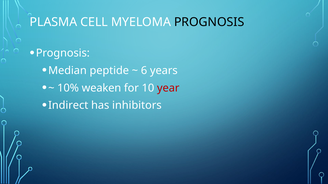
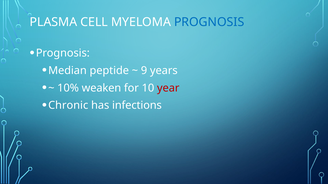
PROGNOSIS colour: black -> blue (209, 22)
6: 6 -> 9 (144, 71)
Indirect: Indirect -> Chronic (68, 106)
inhibitors: inhibitors -> infections (137, 106)
